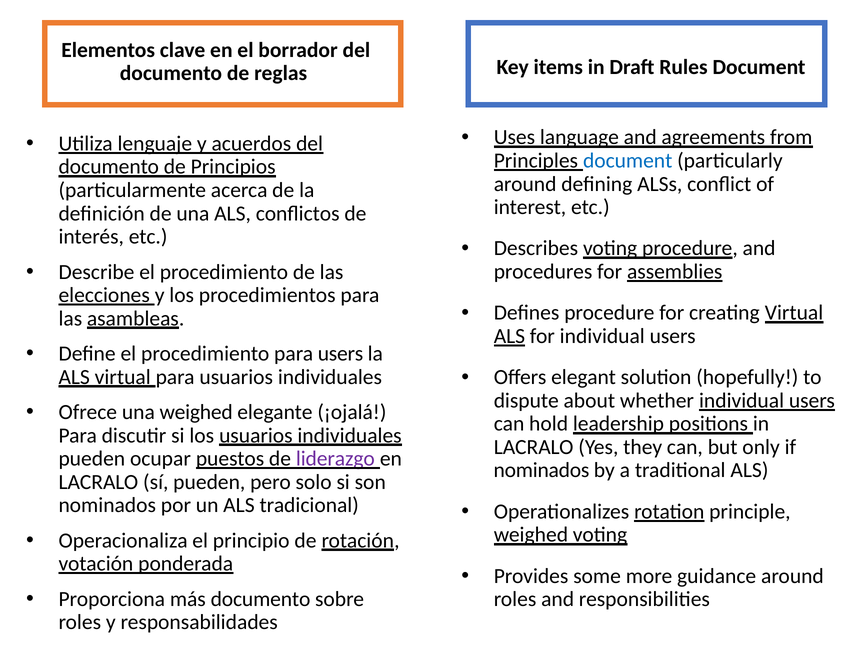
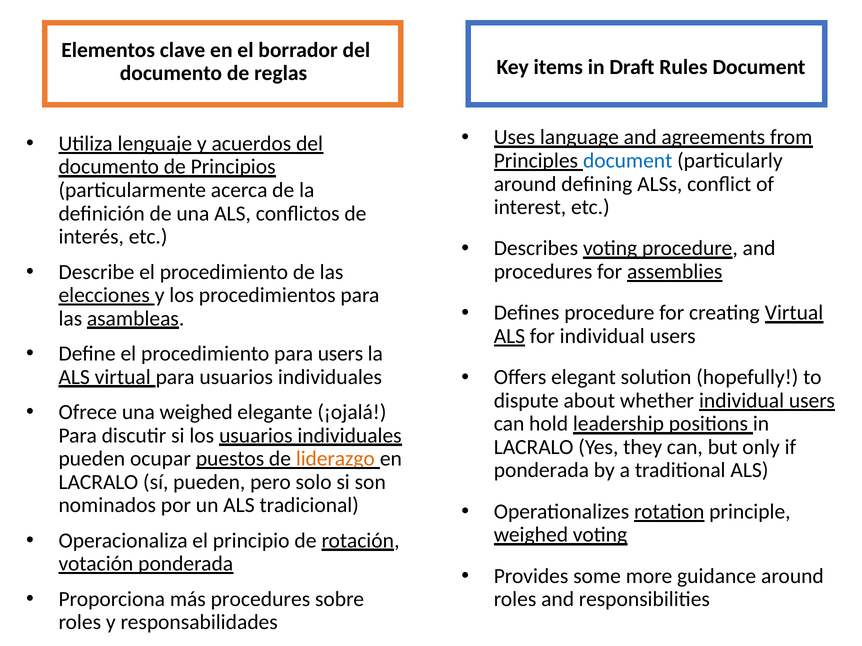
liderazgo colour: purple -> orange (335, 459)
nominados: nominados -> ponderada (541, 471)
más documento: documento -> procedures (260, 599)
